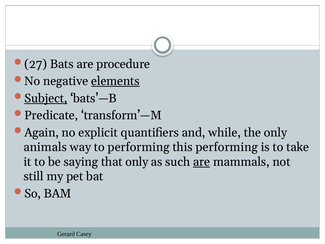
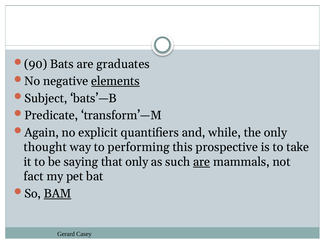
27: 27 -> 90 (36, 64)
procedure: procedure -> graduates (123, 64)
Subject underline: present -> none (46, 98)
animals: animals -> thought (45, 147)
this performing: performing -> prospective (227, 147)
still: still -> fact (34, 176)
BAM underline: none -> present (58, 193)
